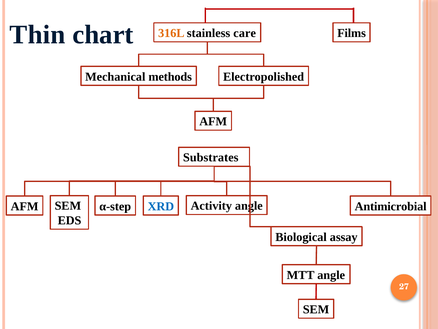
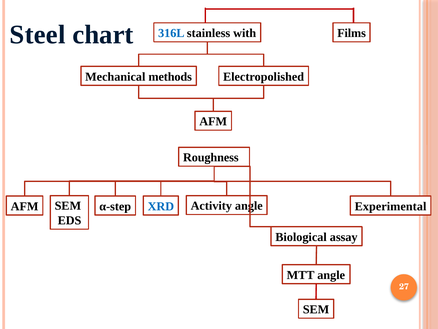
Thin: Thin -> Steel (38, 35)
316L colour: orange -> blue (171, 33)
care: care -> with (245, 33)
Substrates: Substrates -> Roughness (211, 157)
Antimicrobial: Antimicrobial -> Experimental (391, 206)
